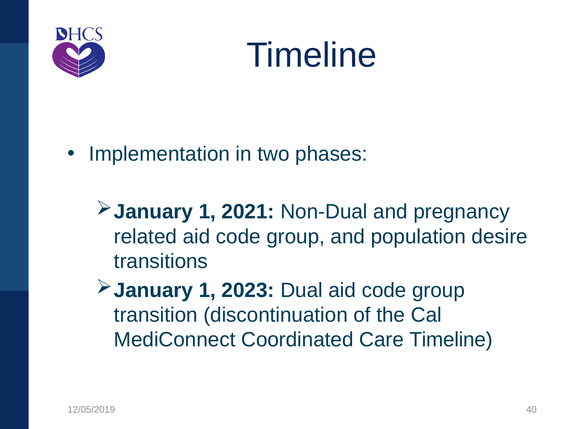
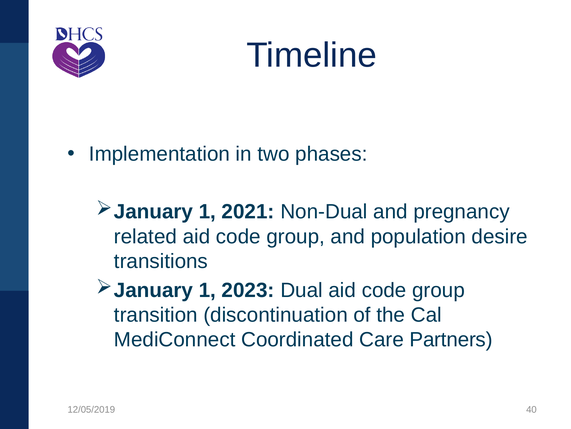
Care Timeline: Timeline -> Partners (451, 339)
